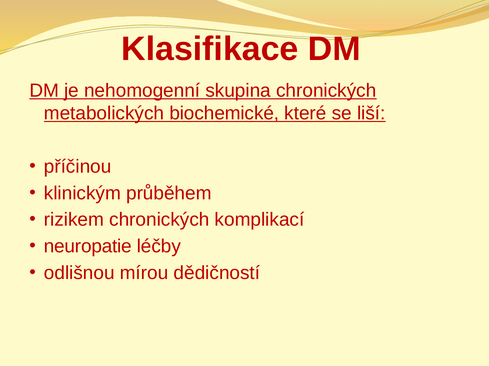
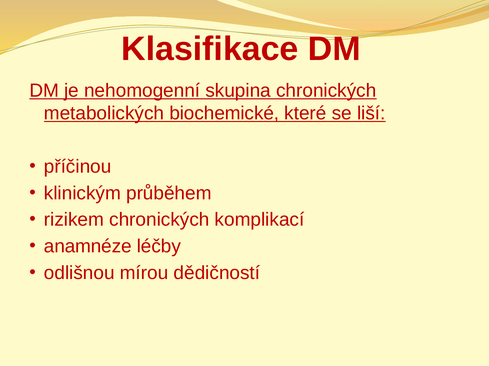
neuropatie: neuropatie -> anamnéze (88, 247)
